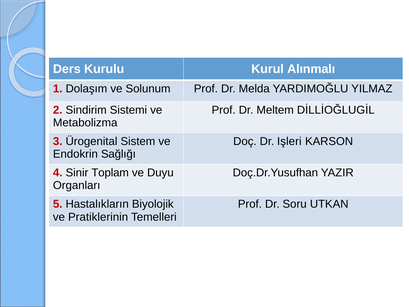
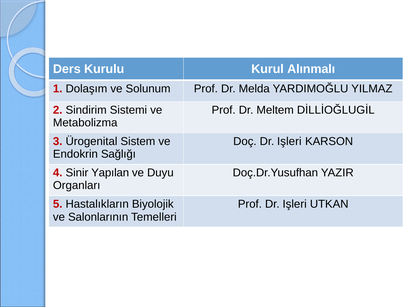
Toplam: Toplam -> Yapılan (110, 173)
Prof Dr Soru: Soru -> Işleri (295, 204)
Pratiklerinin: Pratiklerinin -> Salonlarının (98, 217)
